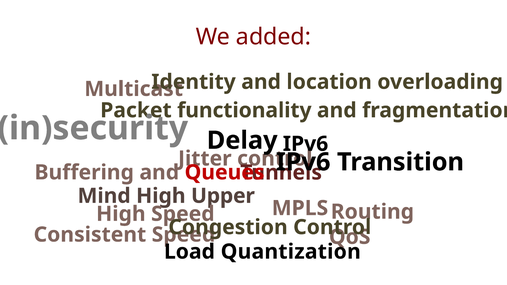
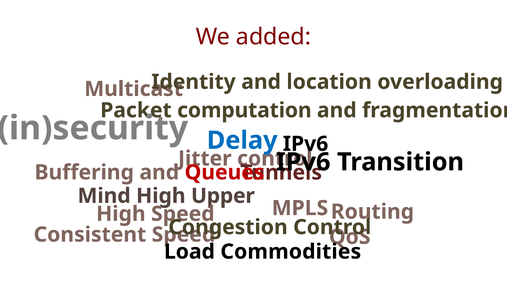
functionality: functionality -> computation (244, 110)
Delay colour: black -> blue (242, 141)
Quantization: Quantization -> Commodities (291, 252)
